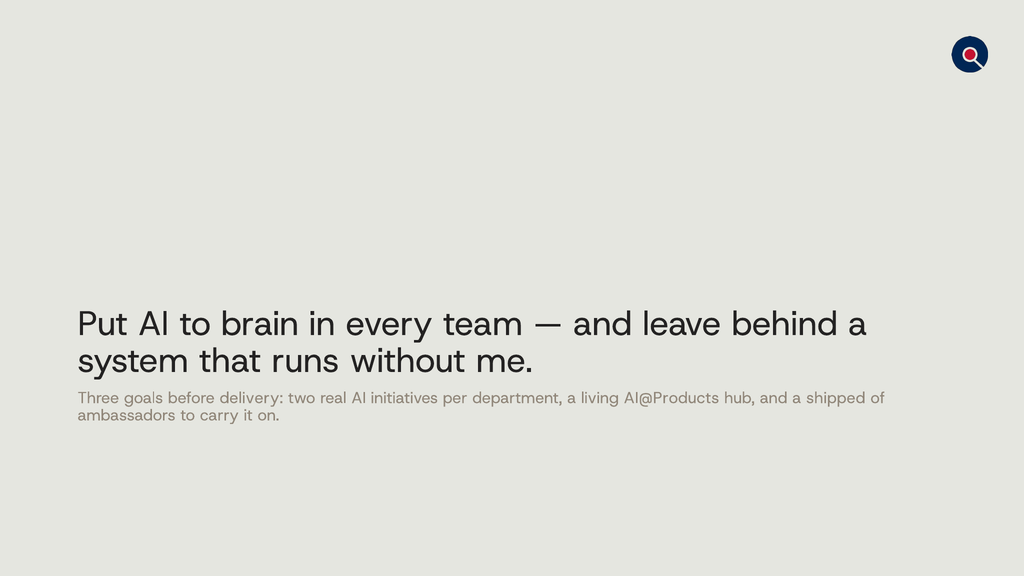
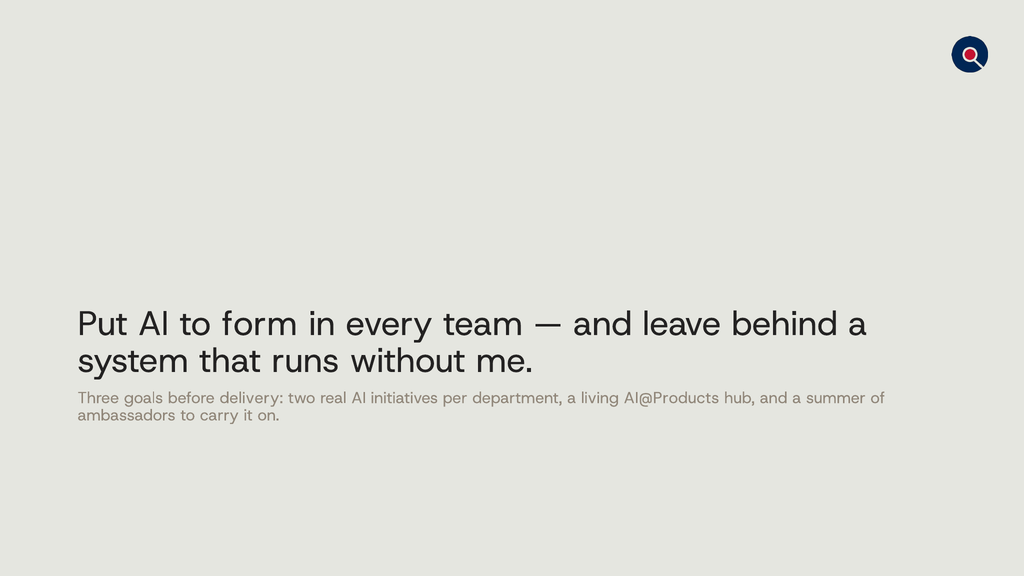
brain: brain -> form (260, 324)
shipped: shipped -> summer (836, 398)
